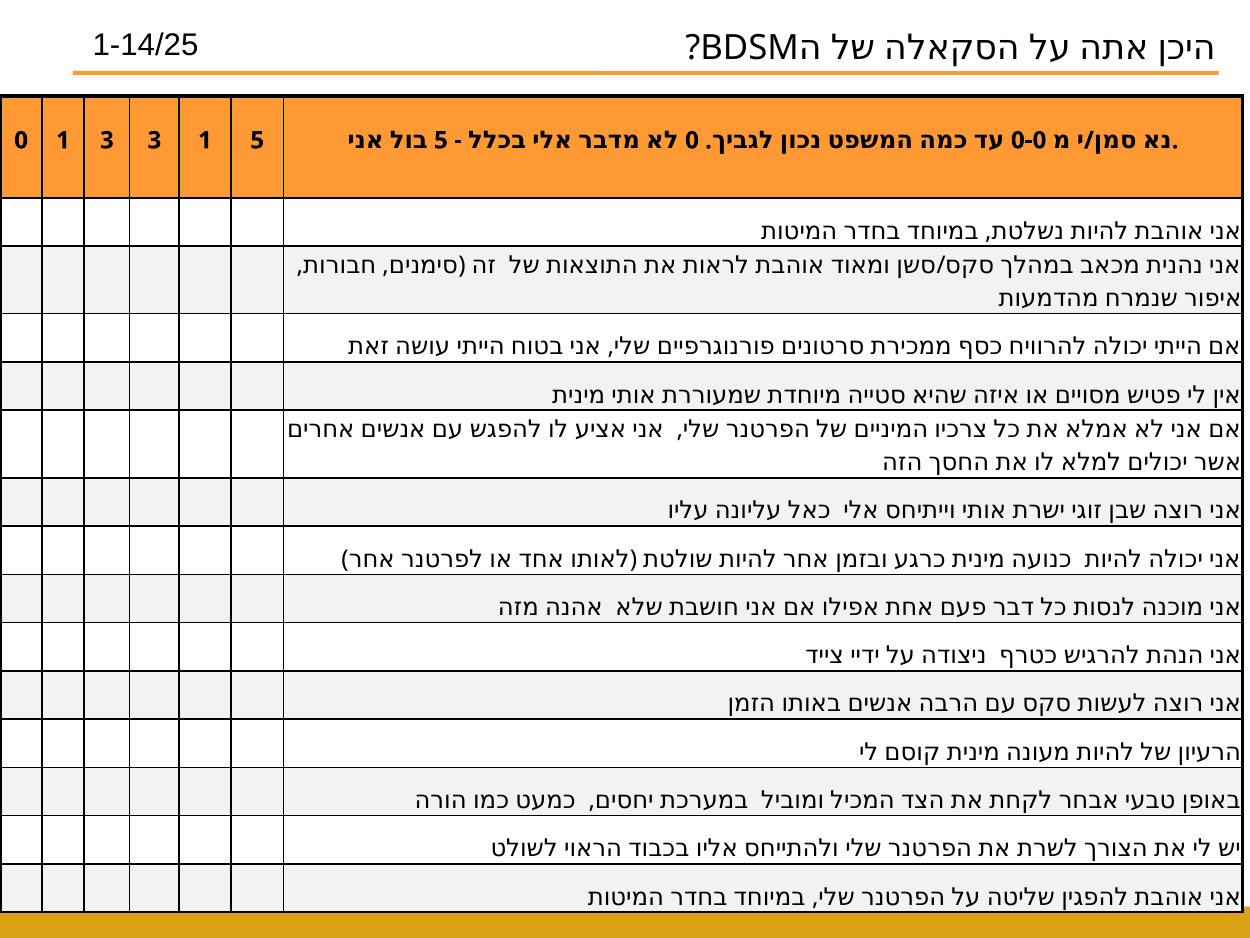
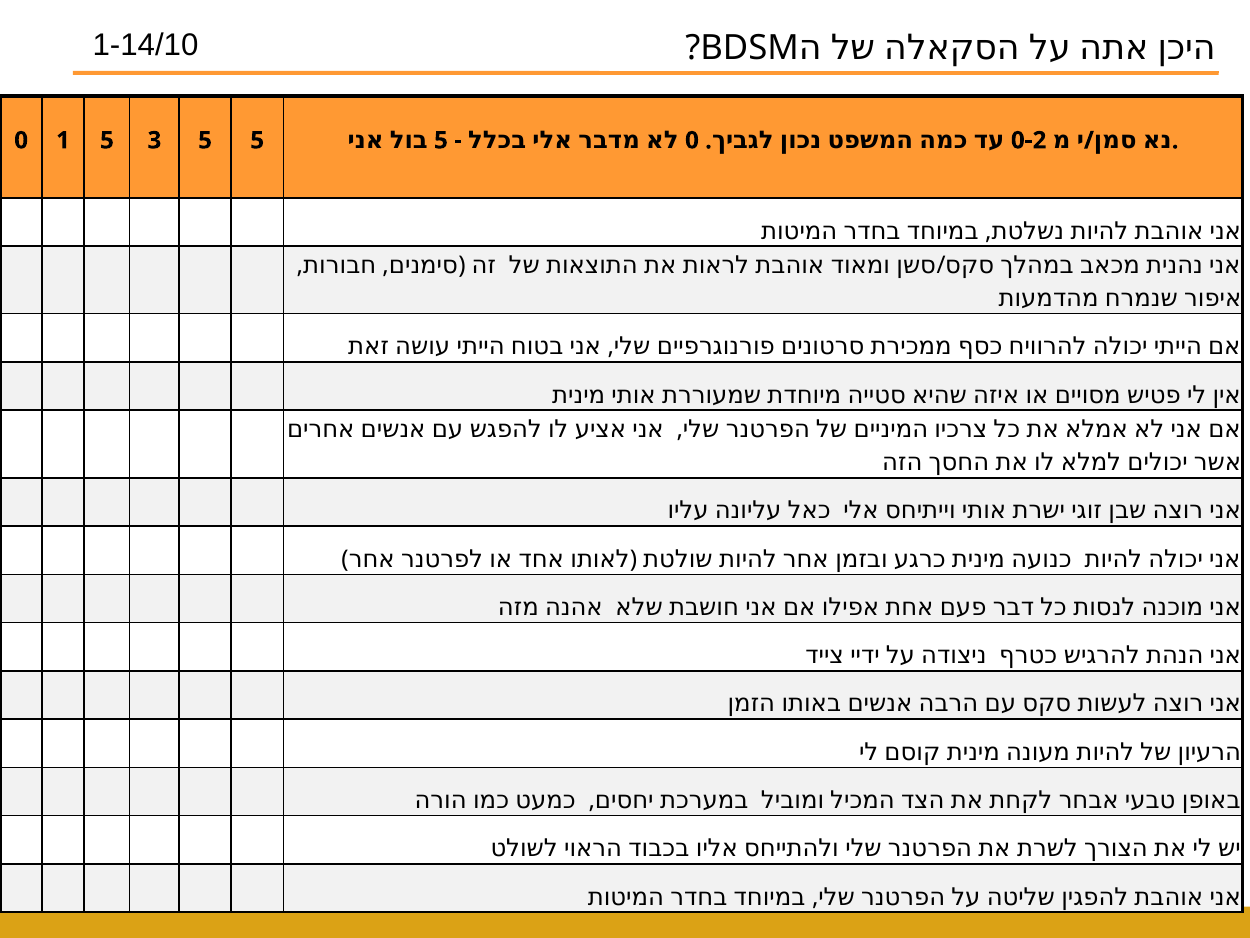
1-14/25: 1-14/25 -> 1-14/10 (145, 45)
1 3: 3 -> 5 (107, 140)
3 1: 1 -> 5 (205, 140)
0-0: 0-0 -> 0-2 (1029, 140)
